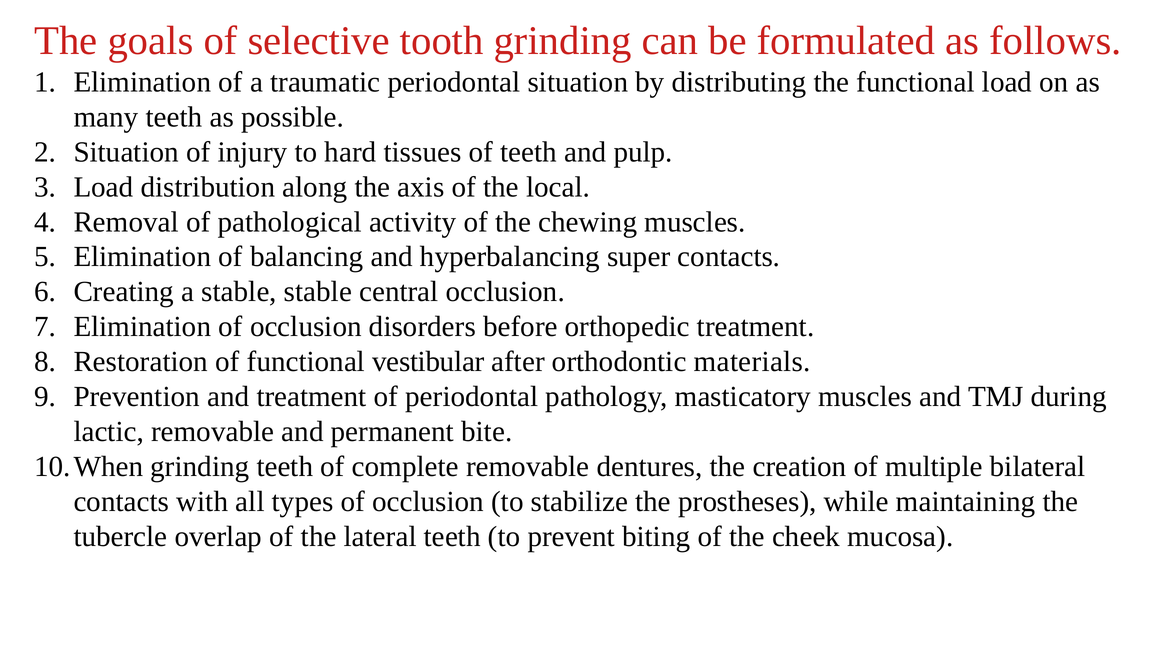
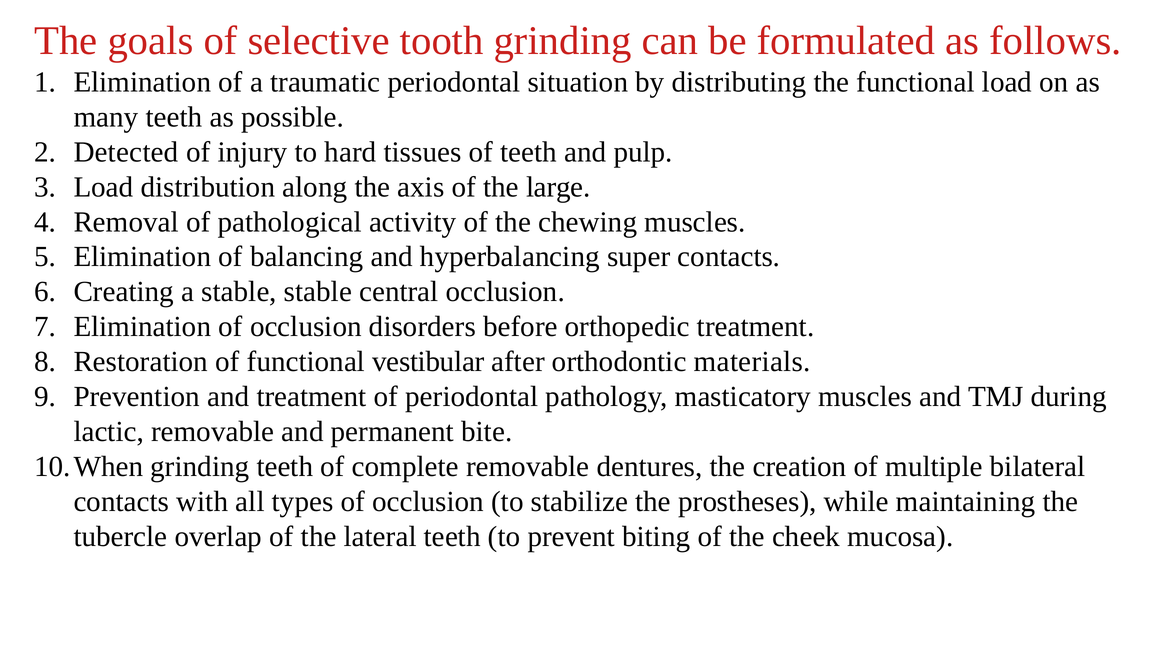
Situation: Situation -> Detected (126, 152)
local: local -> large (558, 187)
